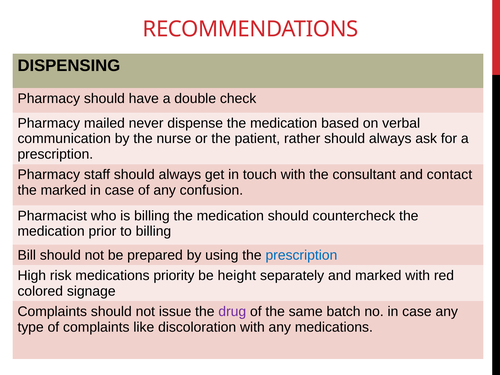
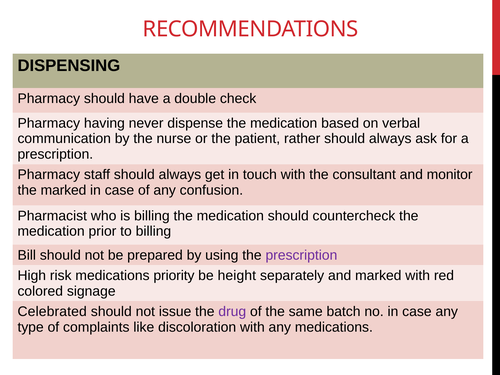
mailed: mailed -> having (104, 123)
contact: contact -> monitor (450, 175)
prescription colour: blue -> purple (301, 255)
Complaints: Complaints -> Celebrated (52, 312)
